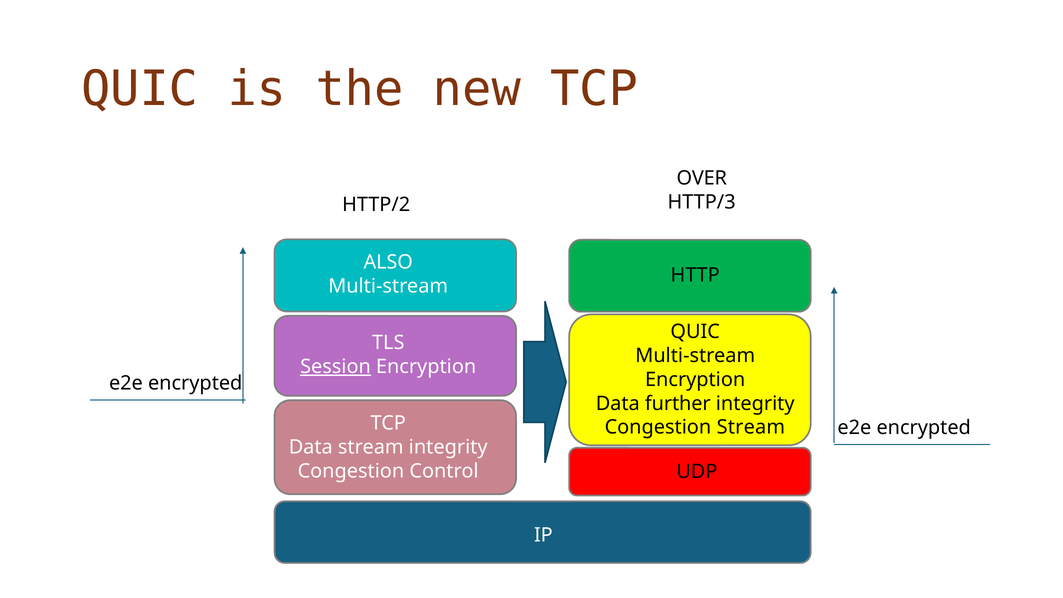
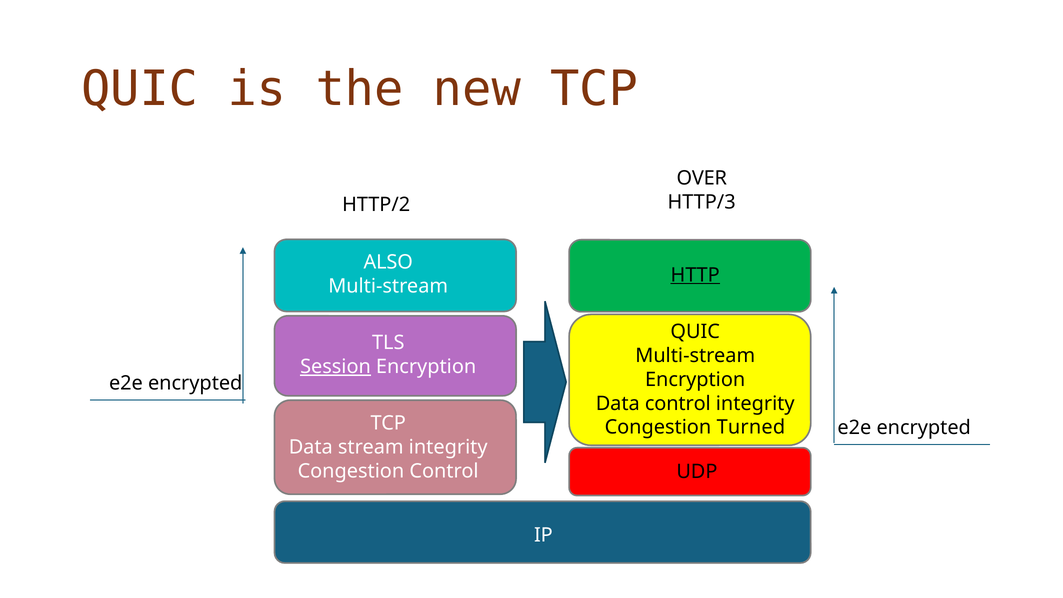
HTTP underline: none -> present (695, 275)
Data further: further -> control (678, 403)
Congestion Stream: Stream -> Turned (751, 427)
